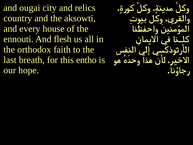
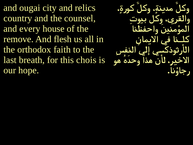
aksowti: aksowti -> counsel (80, 18)
ennouti: ennouti -> remove (19, 39)
entho: entho -> chois (86, 60)
